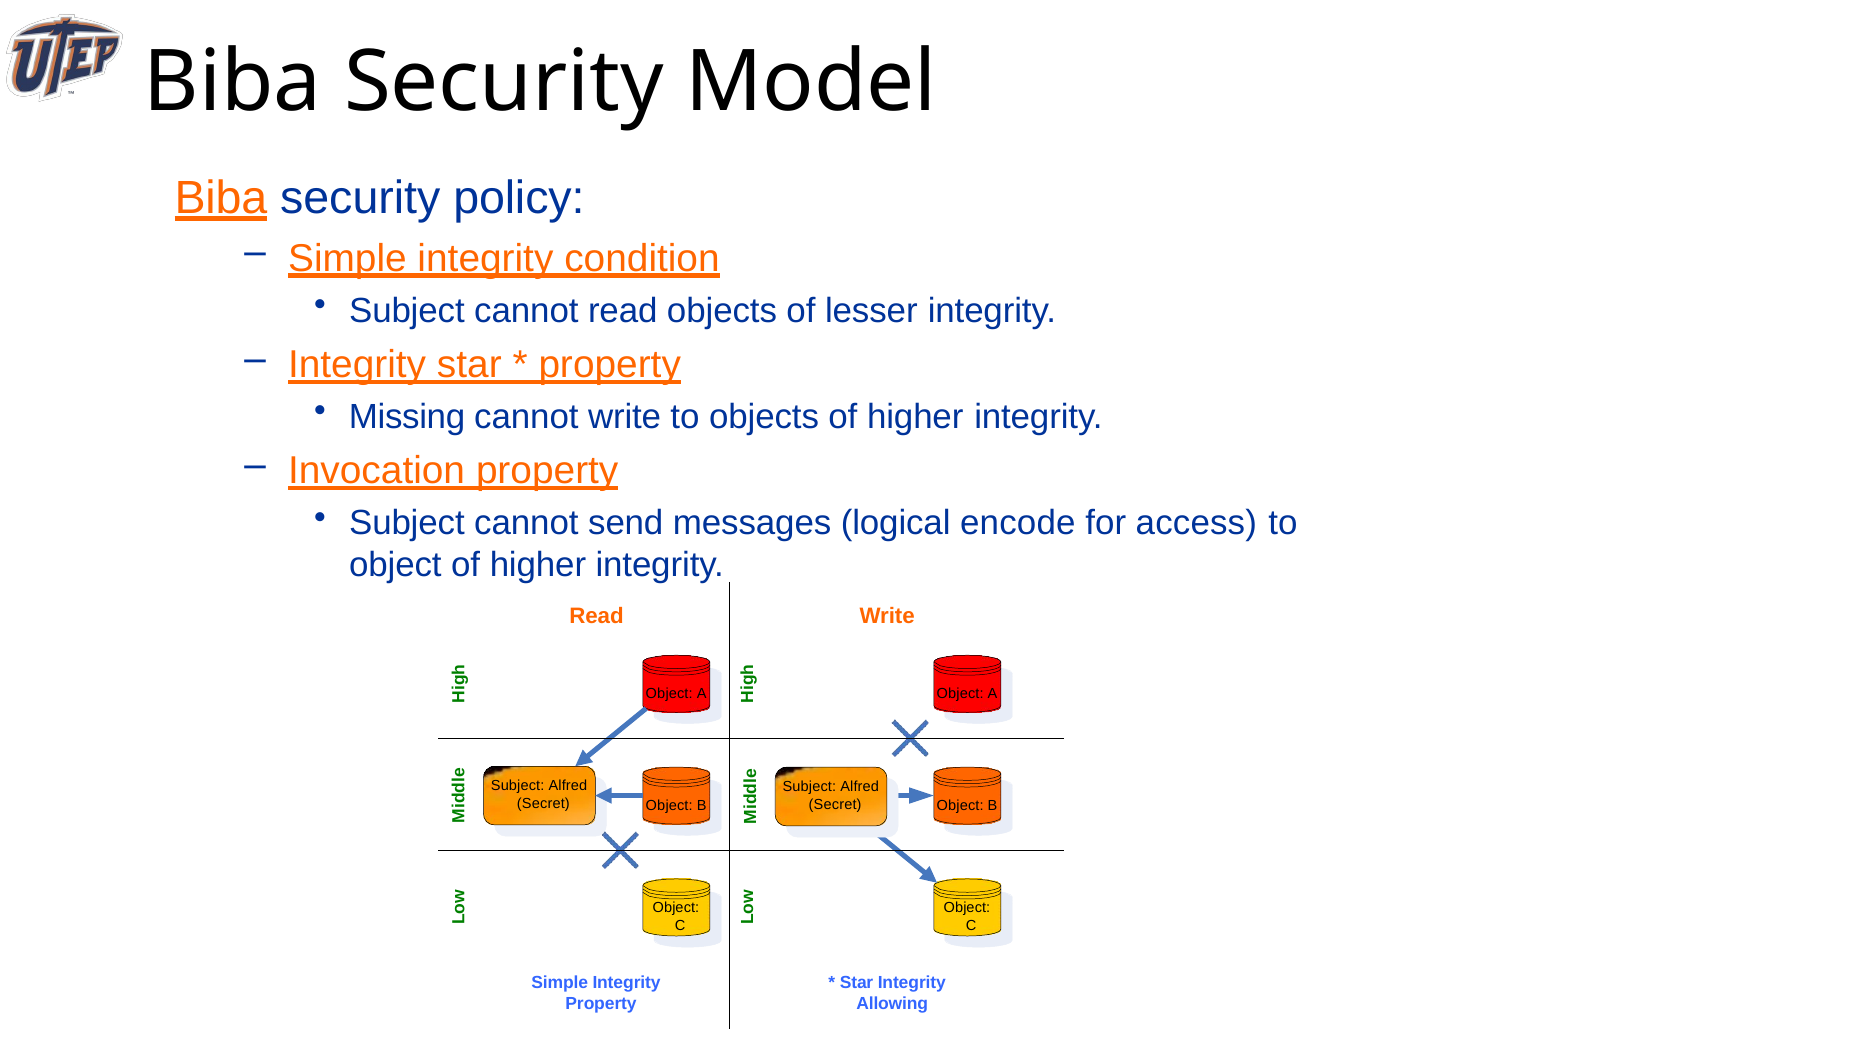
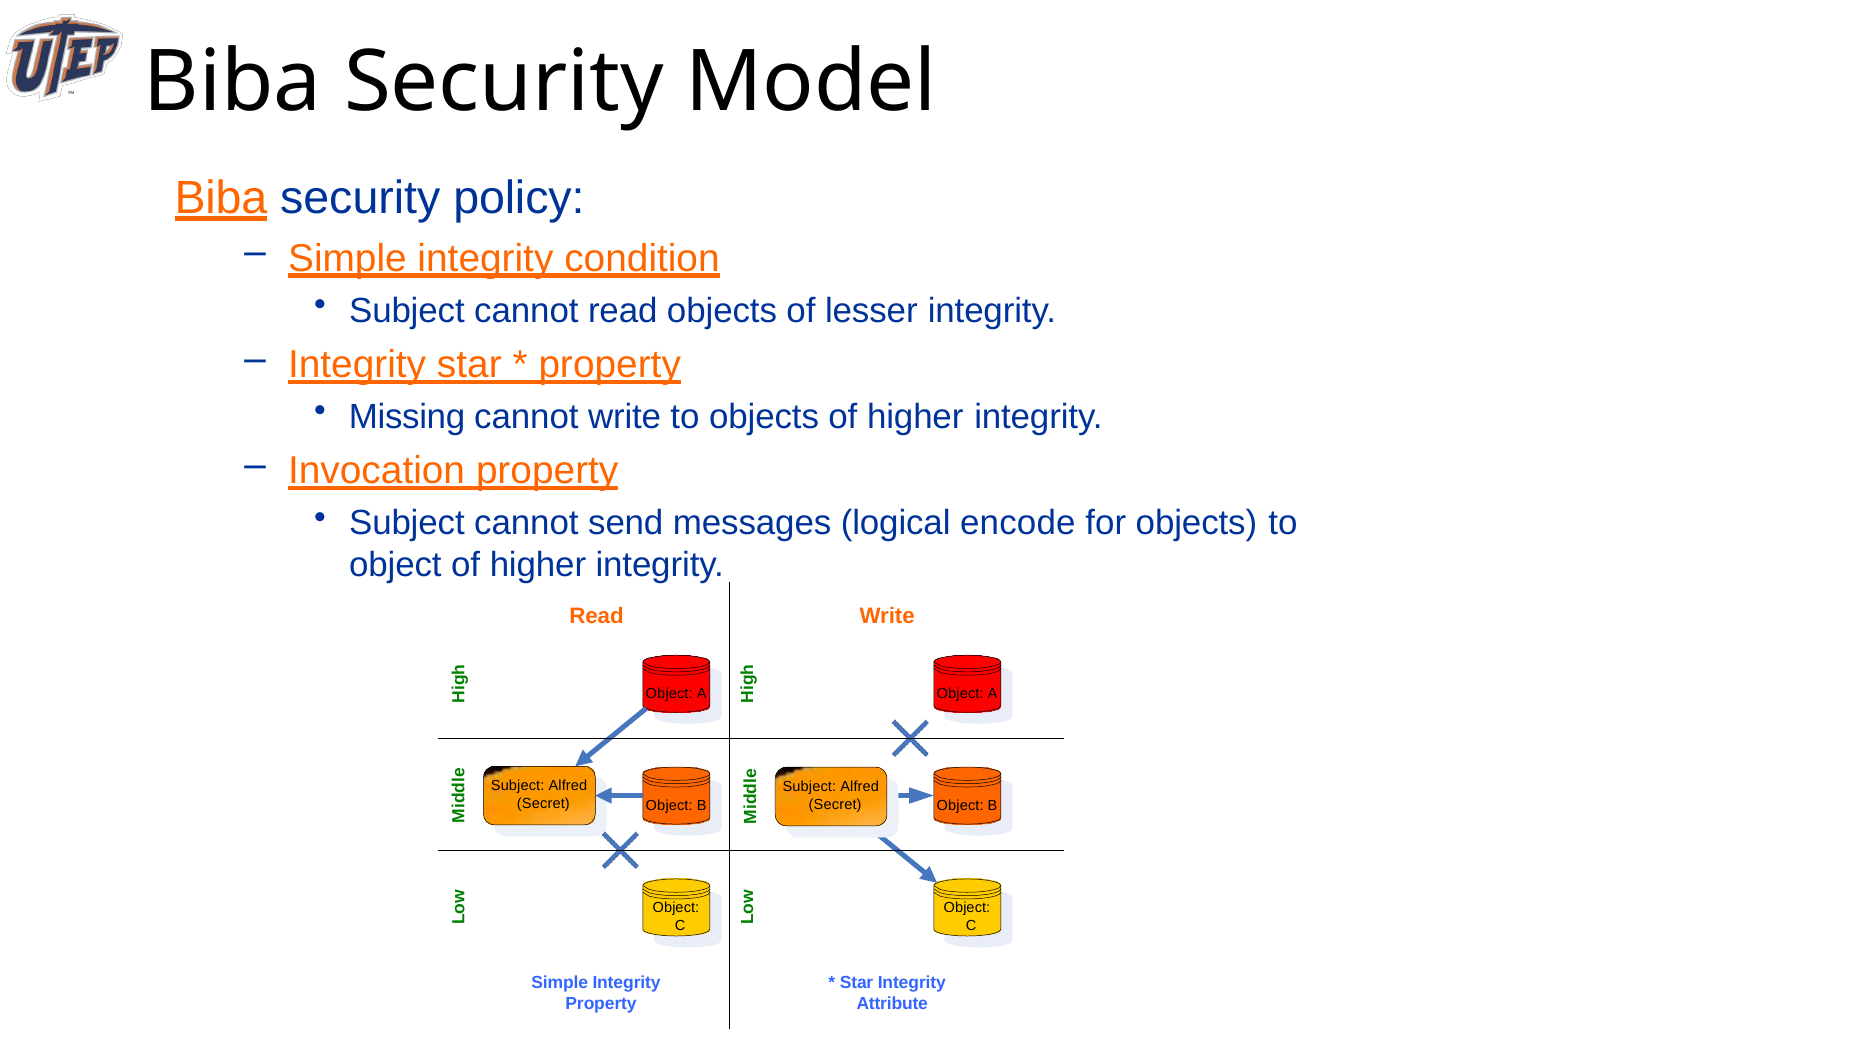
for access: access -> objects (1196, 523)
Allowing: Allowing -> Attribute (892, 1004)
